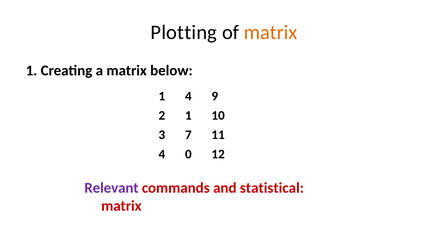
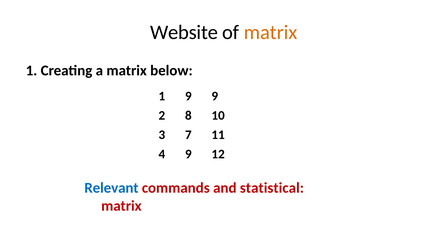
Plotting: Plotting -> Website (184, 33)
1 4: 4 -> 9 (188, 96)
2 1: 1 -> 8 (188, 115)
4 0: 0 -> 9 (188, 154)
Relevant colour: purple -> blue (111, 188)
